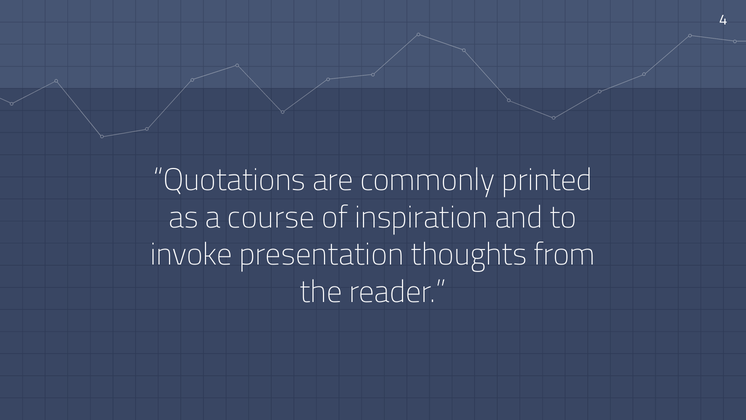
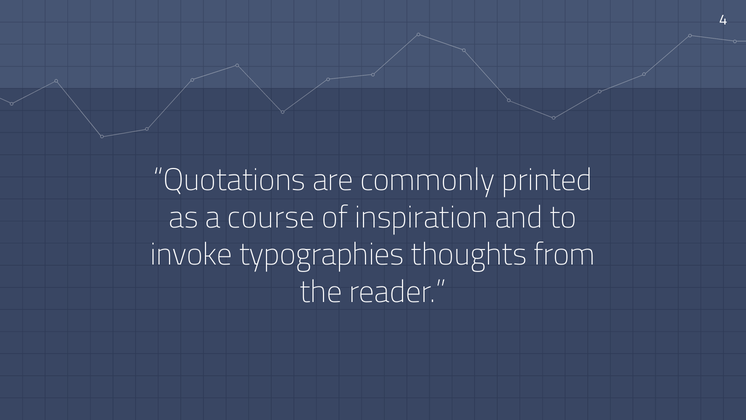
presentation: presentation -> typographies (322, 254)
